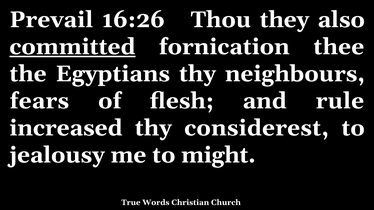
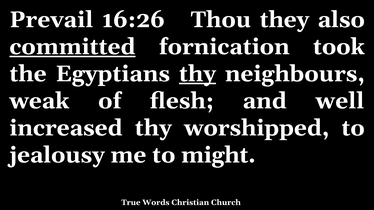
thee: thee -> took (339, 47)
thy underline: none -> present (197, 74)
fears: fears -> weak (39, 101)
rule: rule -> well (340, 101)
considerest: considerest -> worshipped (257, 128)
